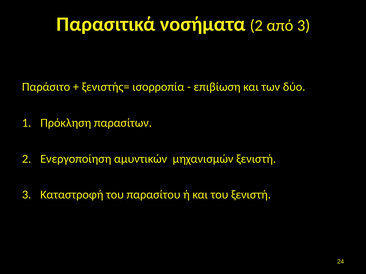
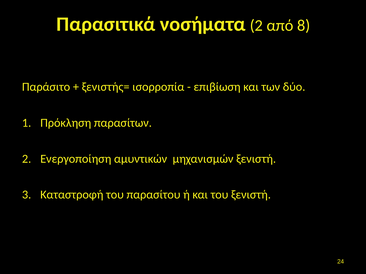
από 3: 3 -> 8 (304, 26)
